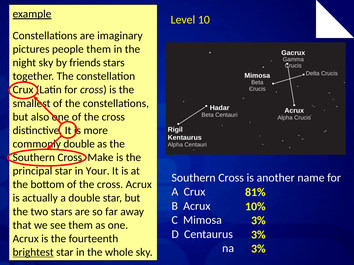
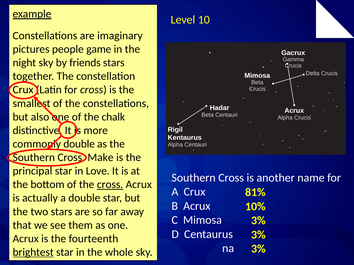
people them: them -> game (99, 49)
cross: cross -> chalk (113, 117)
Your: Your -> Love (98, 171)
cross underline: none -> present (110, 185)
